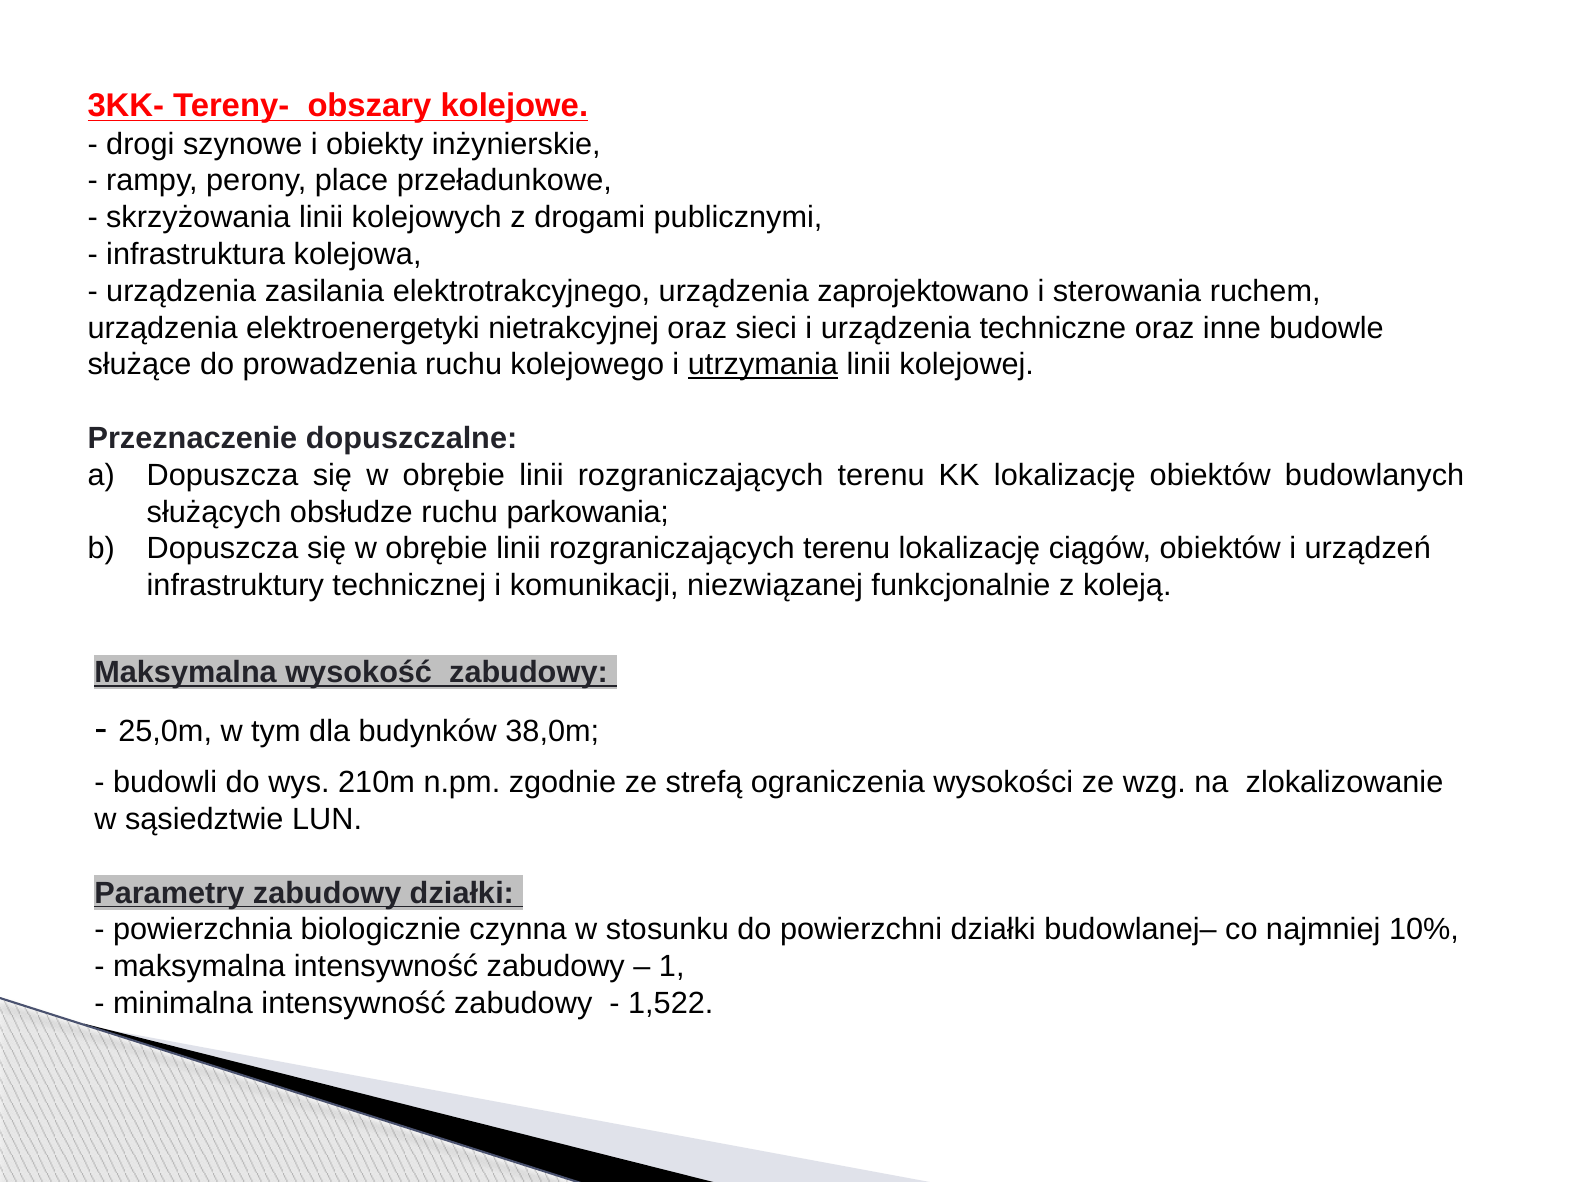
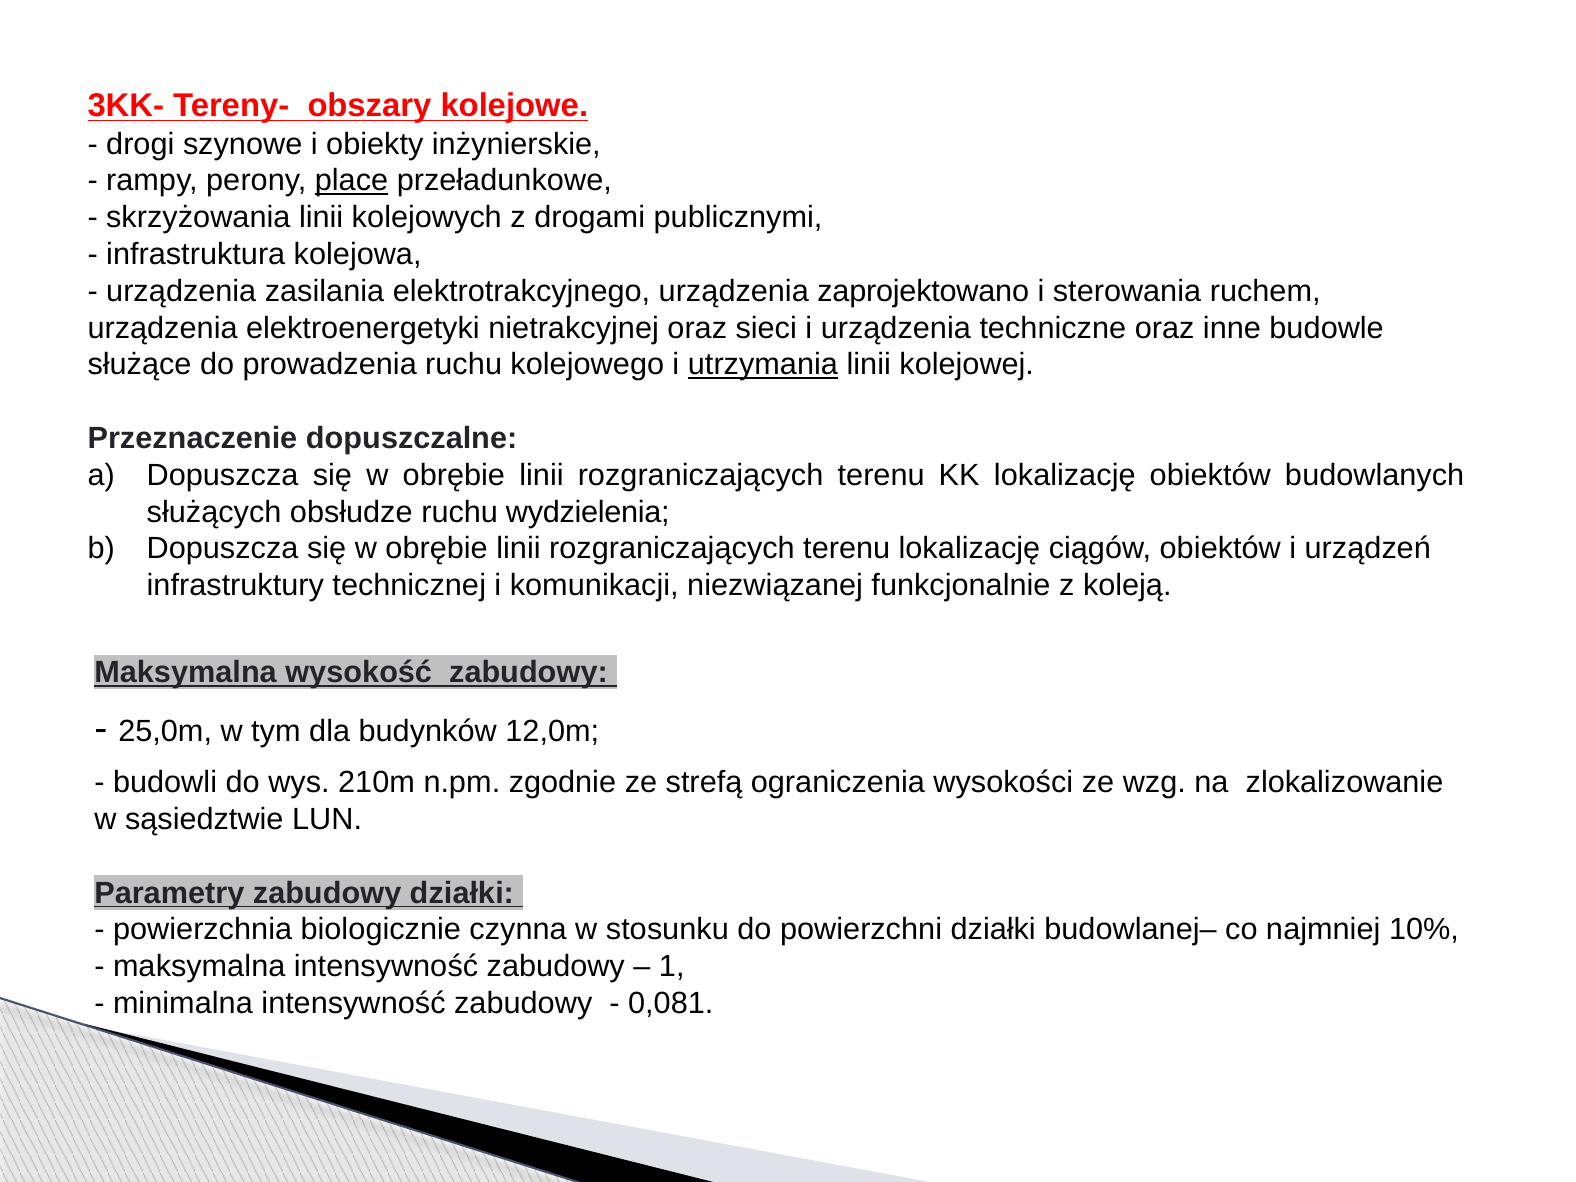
place underline: none -> present (351, 181)
parkowania: parkowania -> wydzielenia (588, 512)
38,0m: 38,0m -> 12,0m (552, 731)
1,522: 1,522 -> 0,081 (671, 1003)
